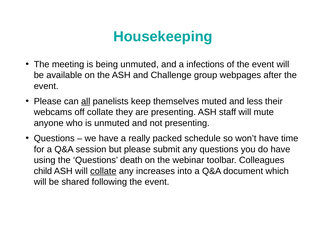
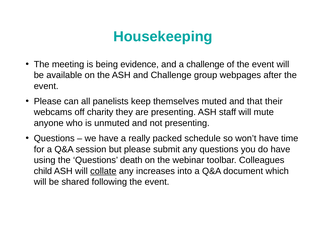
being unmuted: unmuted -> evidence (140, 64)
a infections: infections -> challenge (205, 64)
all underline: present -> none (86, 102)
less: less -> that (255, 102)
off collate: collate -> charity (100, 112)
